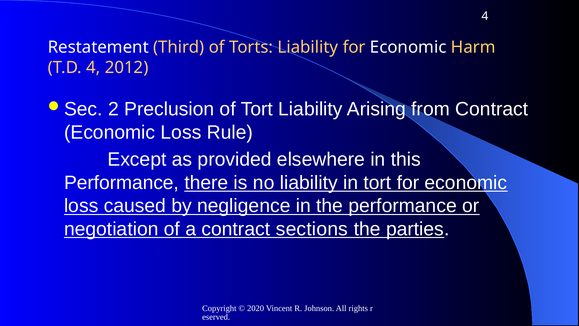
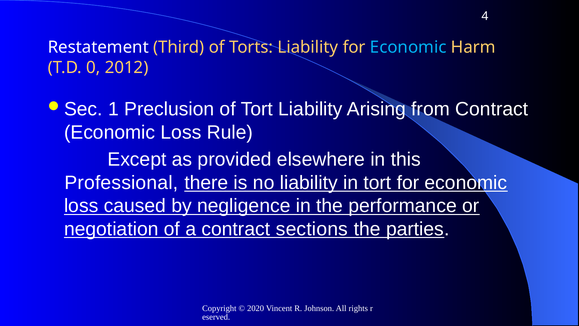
Economic colour: white -> light blue (408, 47)
T.D 4: 4 -> 0 (93, 67)
2: 2 -> 1 (113, 109)
Performance: Performance -> Professional (121, 183)
